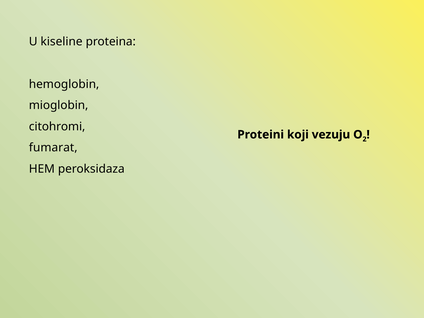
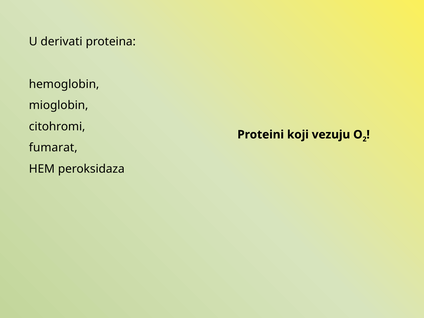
kiseline: kiseline -> derivati (62, 42)
